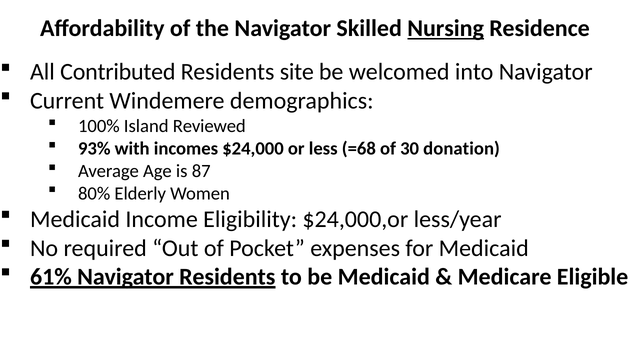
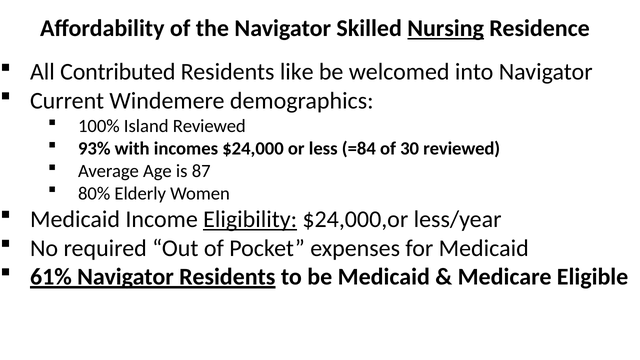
site: site -> like (297, 72)
=68: =68 -> =84 (359, 149)
30 donation: donation -> reviewed (462, 149)
Eligibility underline: none -> present (250, 219)
